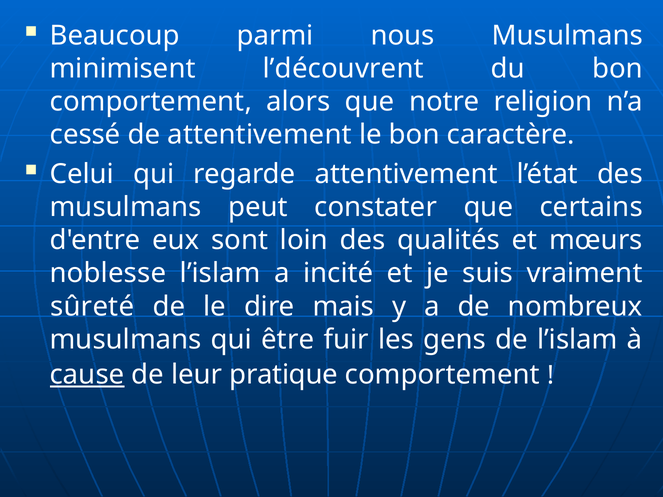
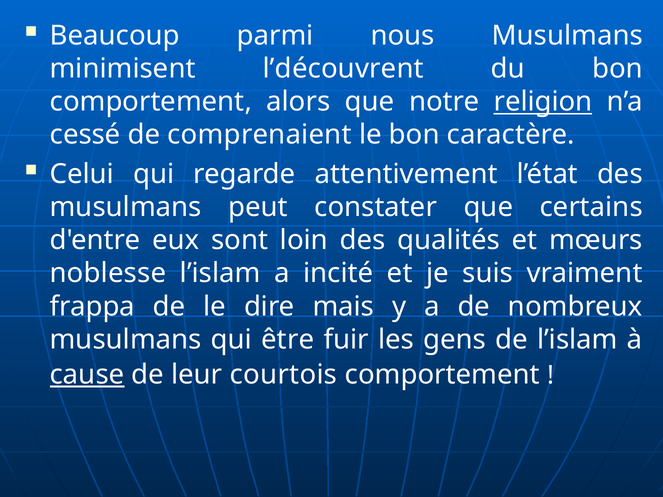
religion underline: none -> present (543, 102)
de attentivement: attentivement -> comprenaient (260, 135)
sûreté: sûreté -> frappa (92, 307)
pratique: pratique -> courtois (283, 375)
